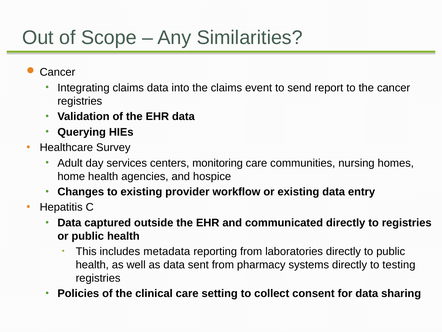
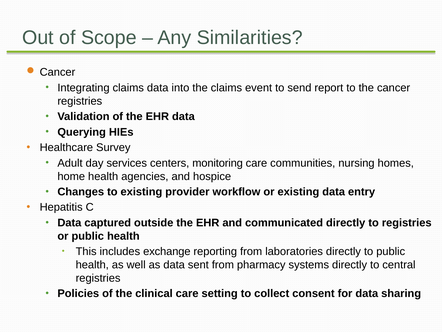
metadata: metadata -> exchange (167, 251)
testing: testing -> central (399, 264)
